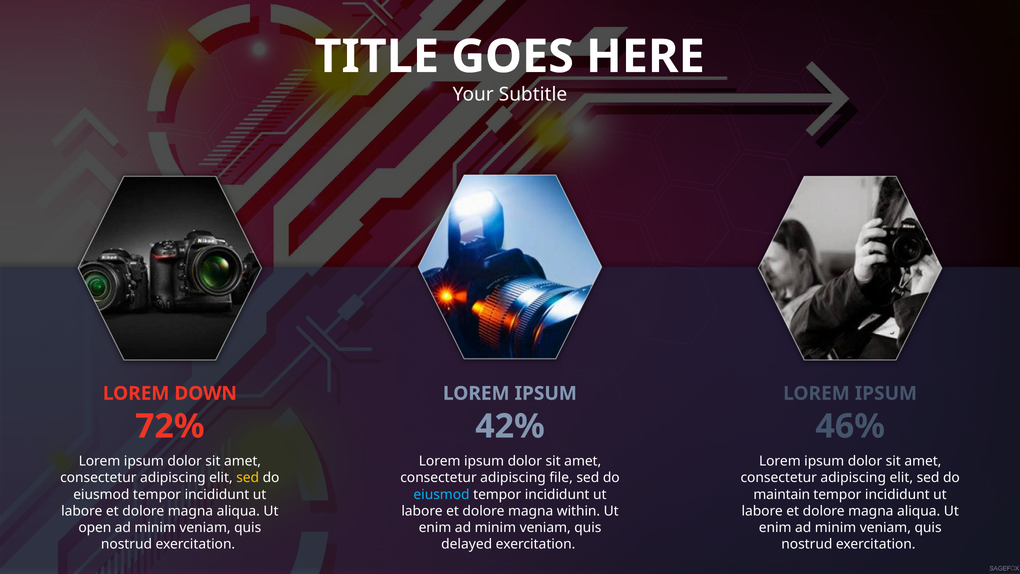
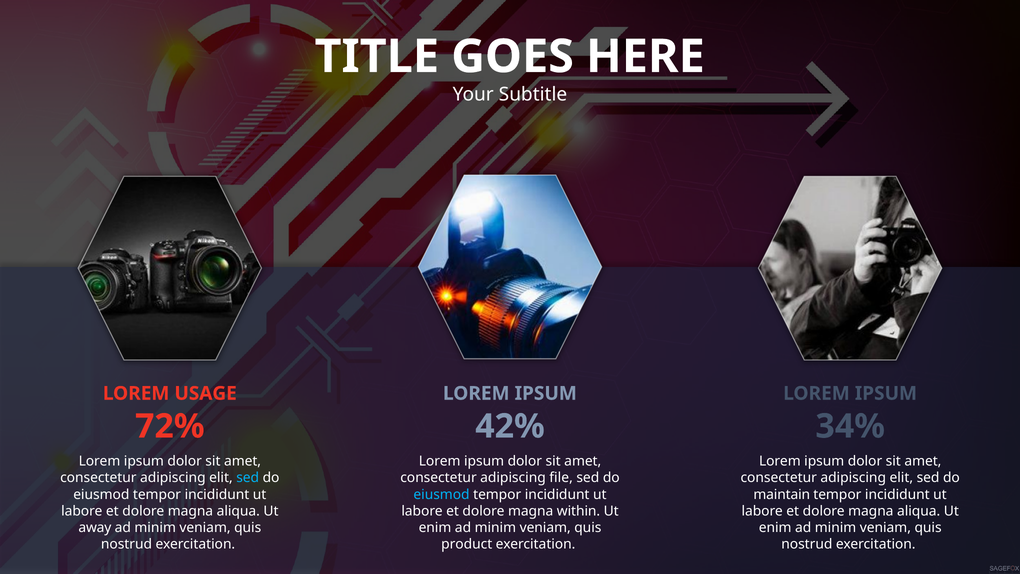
DOWN: DOWN -> USAGE (206, 393)
46%: 46% -> 34% (850, 426)
sed colour: yellow -> light blue (248, 478)
open: open -> away (95, 527)
delayed: delayed -> product (467, 544)
